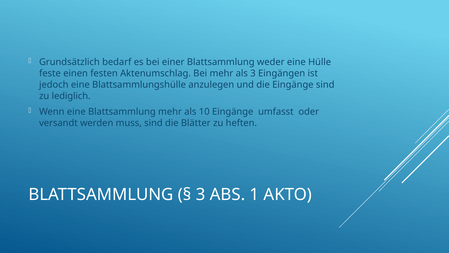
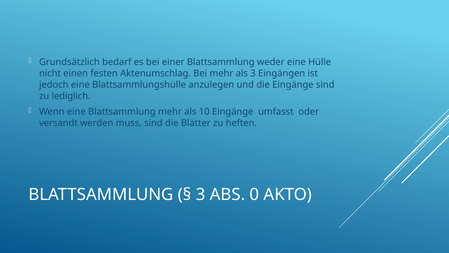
feste: feste -> nicht (50, 73)
1: 1 -> 0 (254, 194)
